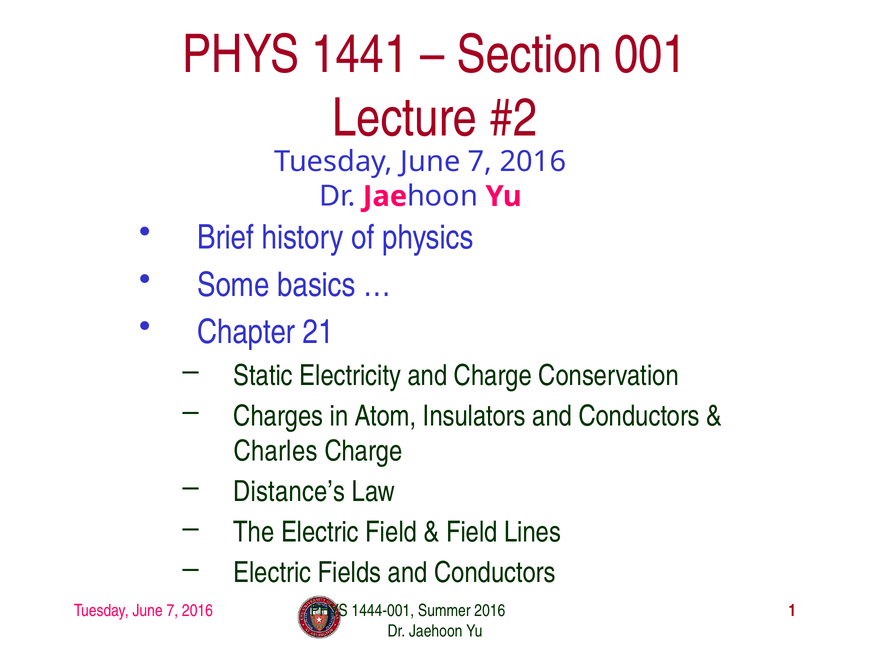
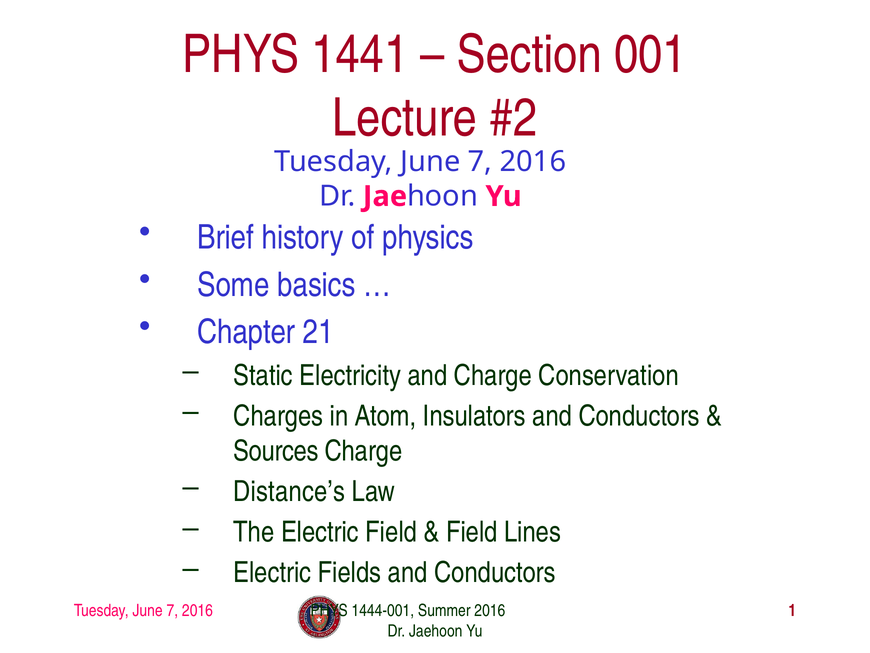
Charles: Charles -> Sources (276, 451)
